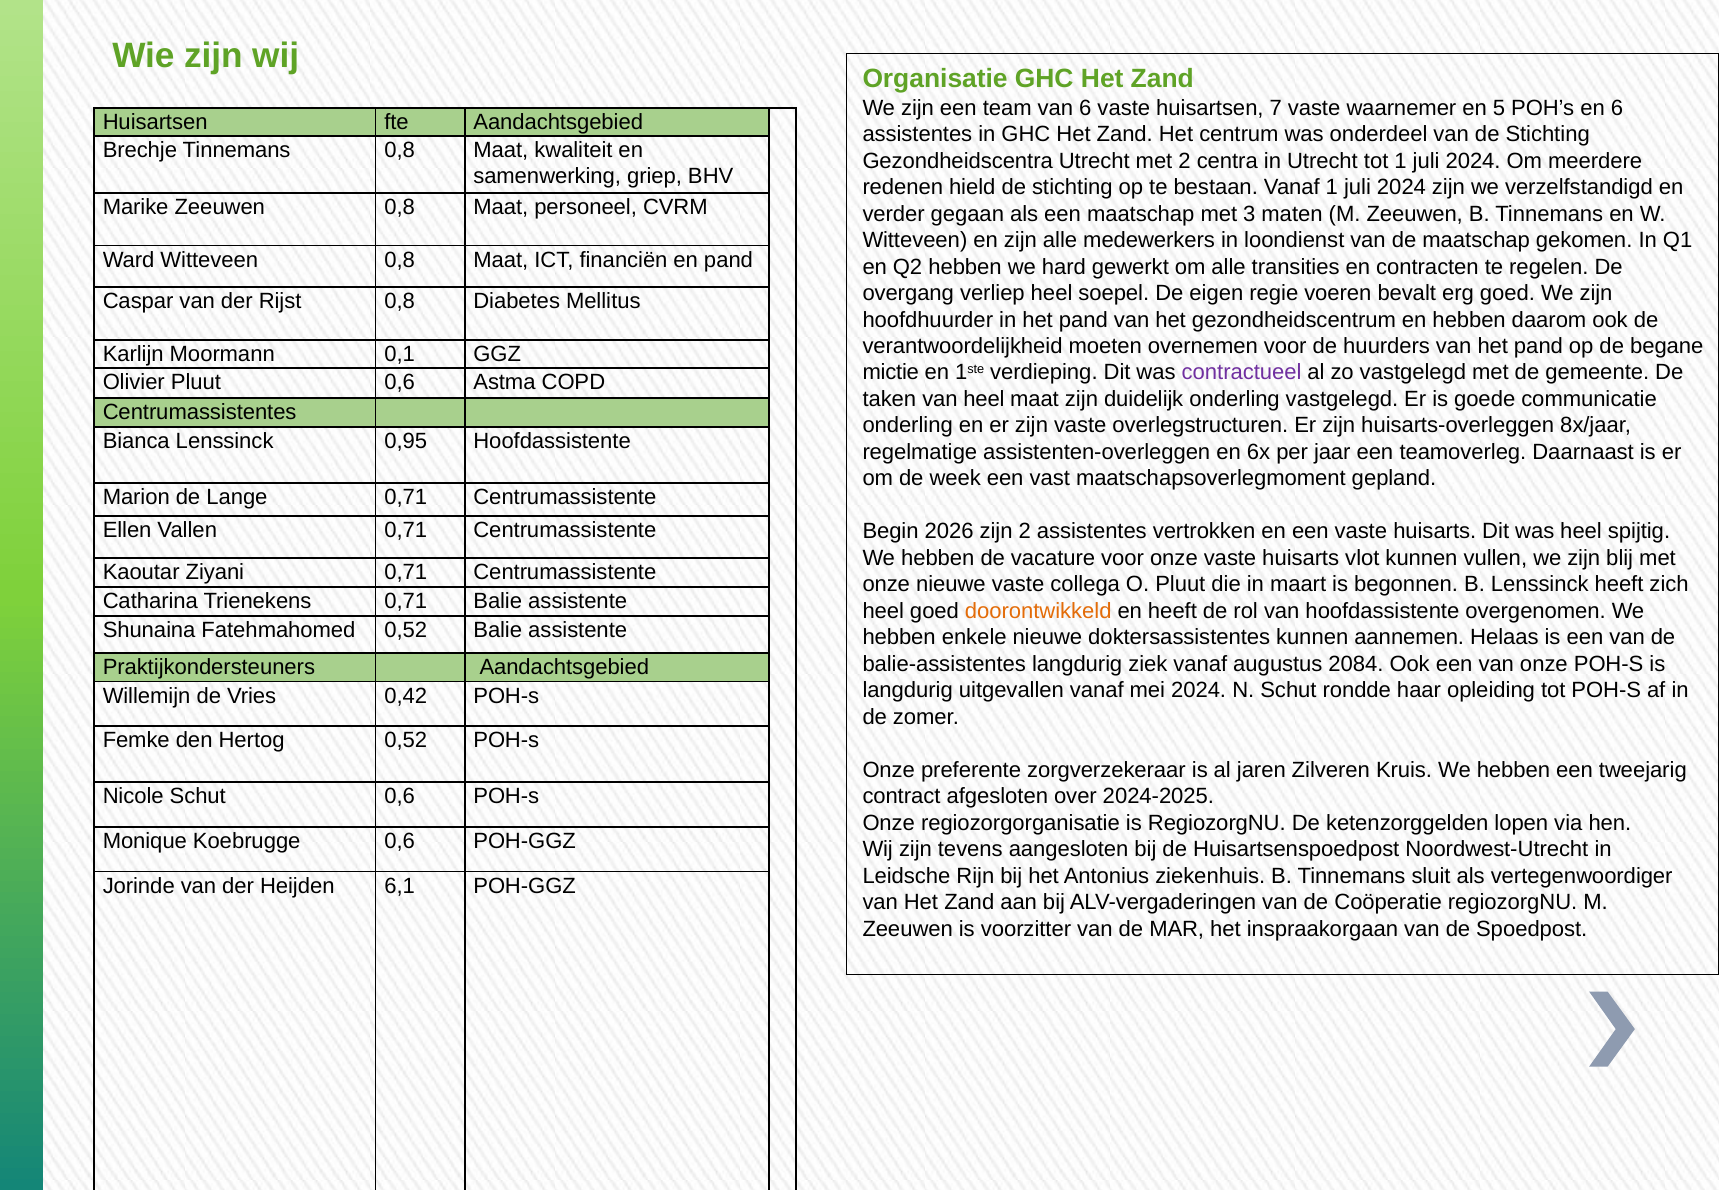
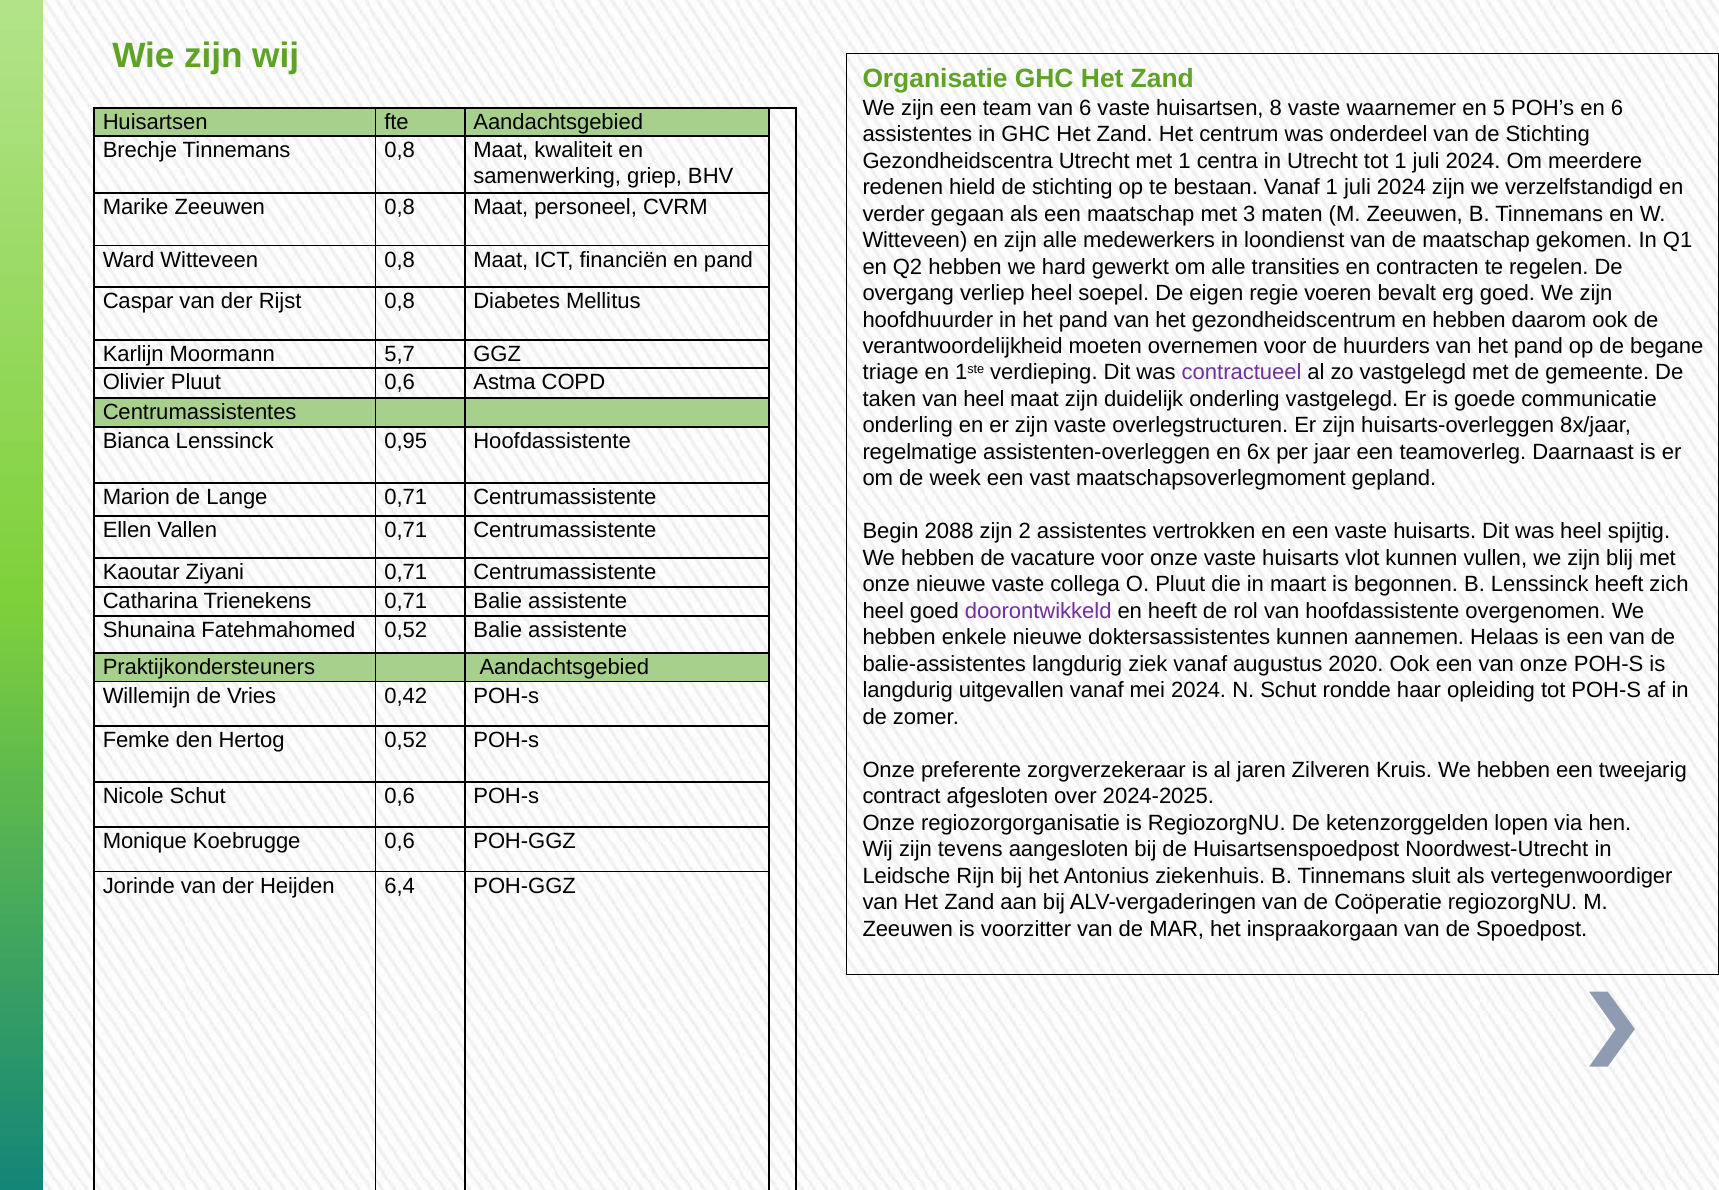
7: 7 -> 8 (1276, 108)
met 2: 2 -> 1 (1185, 161)
0,1: 0,1 -> 5,7 (400, 354)
mictie: mictie -> triage (891, 373)
2026: 2026 -> 2088 (949, 532)
doorontwikkeld colour: orange -> purple (1038, 611)
2084: 2084 -> 2020 (1356, 664)
6,1: 6,1 -> 6,4 (400, 886)
